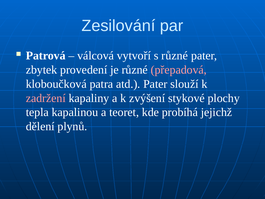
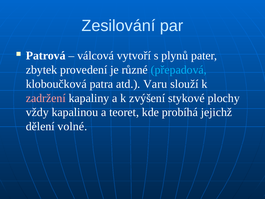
s různé: různé -> plynů (175, 56)
přepadová colour: pink -> light blue (179, 70)
atd Pater: Pater -> Varu (155, 84)
tepla: tepla -> vždy (37, 112)
plynů: plynů -> volné (72, 126)
